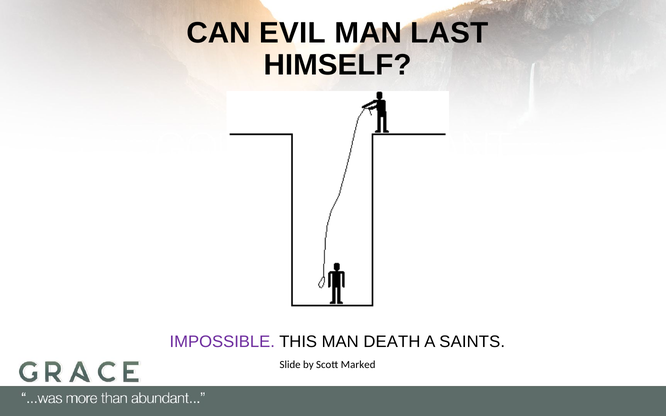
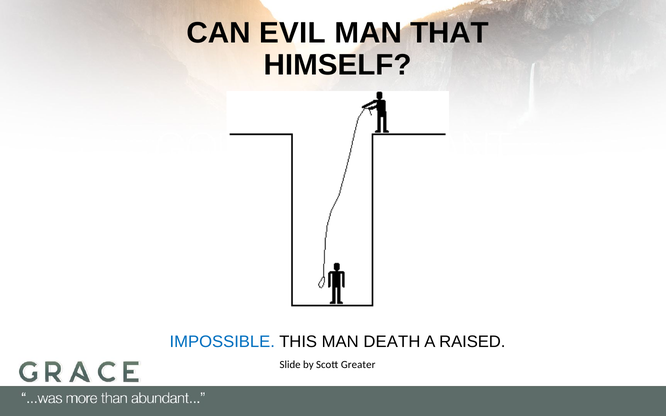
LAST: LAST -> THAT (449, 33)
IMPOSSIBLE colour: purple -> blue (222, 342)
SAINTS: SAINTS -> RAISED (472, 342)
Marked: Marked -> Greater (358, 365)
